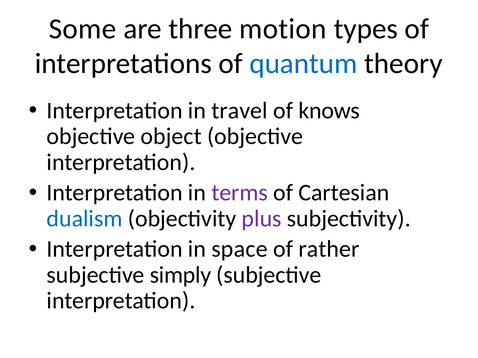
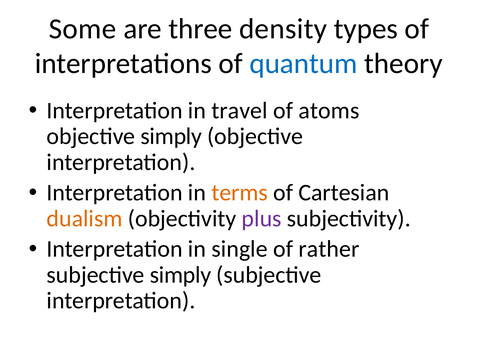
motion: motion -> density (283, 29)
knows: knows -> atoms (329, 111)
objective object: object -> simply (171, 137)
terms colour: purple -> orange (240, 193)
dualism colour: blue -> orange (85, 219)
space: space -> single (240, 249)
